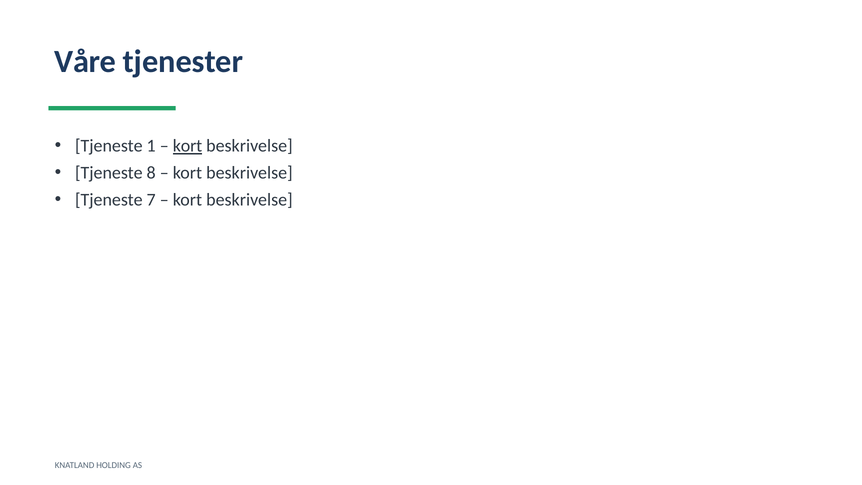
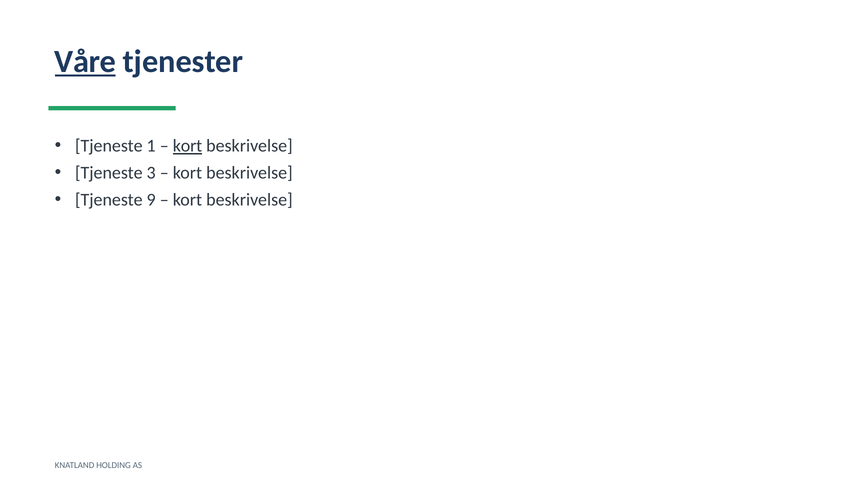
Våre underline: none -> present (85, 62)
8: 8 -> 3 (151, 173)
7: 7 -> 9 (151, 200)
